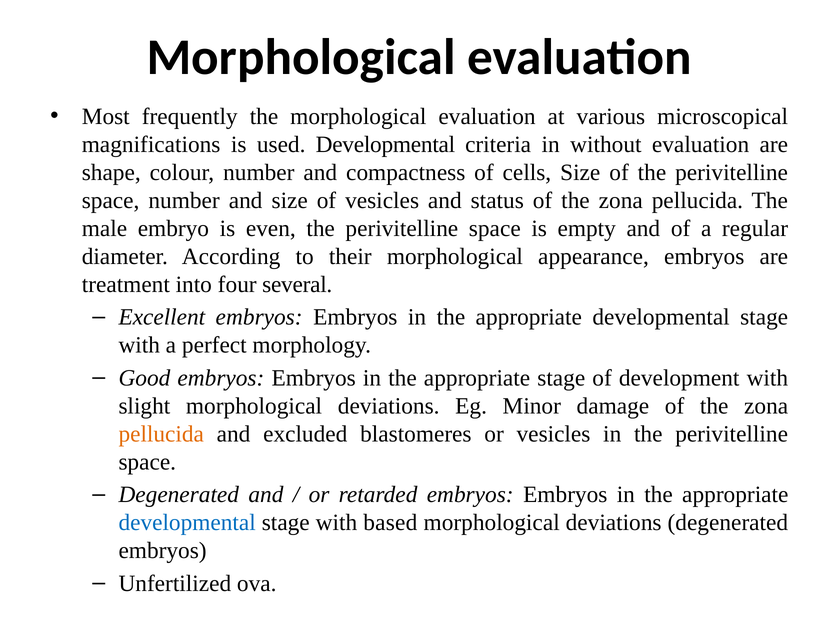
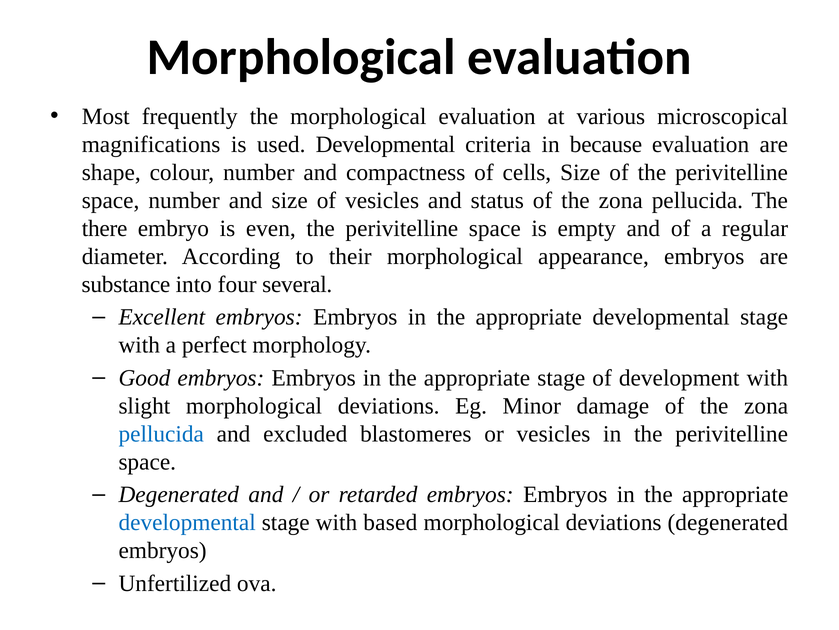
without: without -> because (606, 144)
male: male -> there (105, 228)
treatment: treatment -> substance (126, 284)
pellucida colour: orange -> blue (161, 433)
